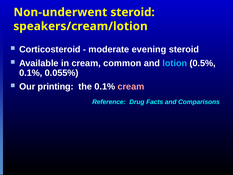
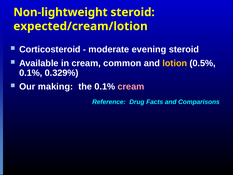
Non-underwent: Non-underwent -> Non-lightweight (60, 12)
speakers/cream/lotion: speakers/cream/lotion -> expected/cream/lotion (81, 26)
lotion colour: light blue -> yellow (175, 63)
0.055%: 0.055% -> 0.329% (62, 73)
printing: printing -> making (56, 87)
